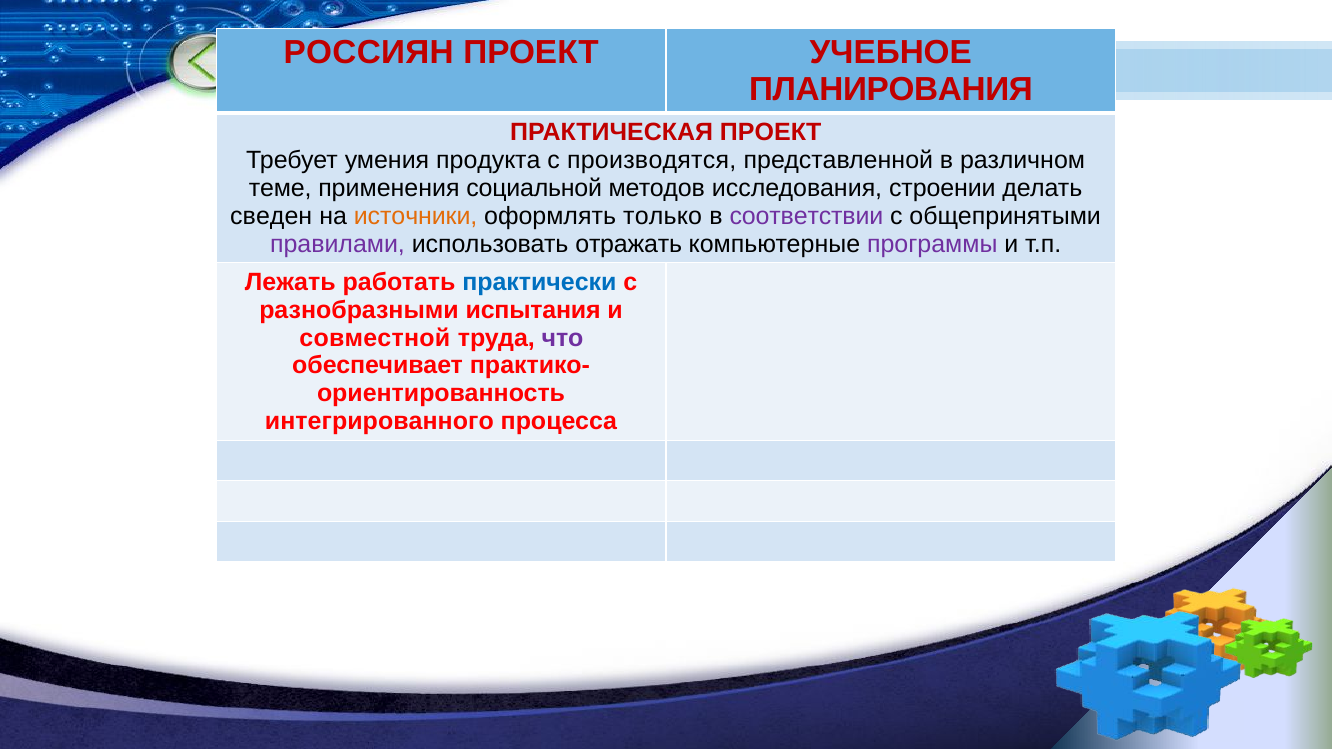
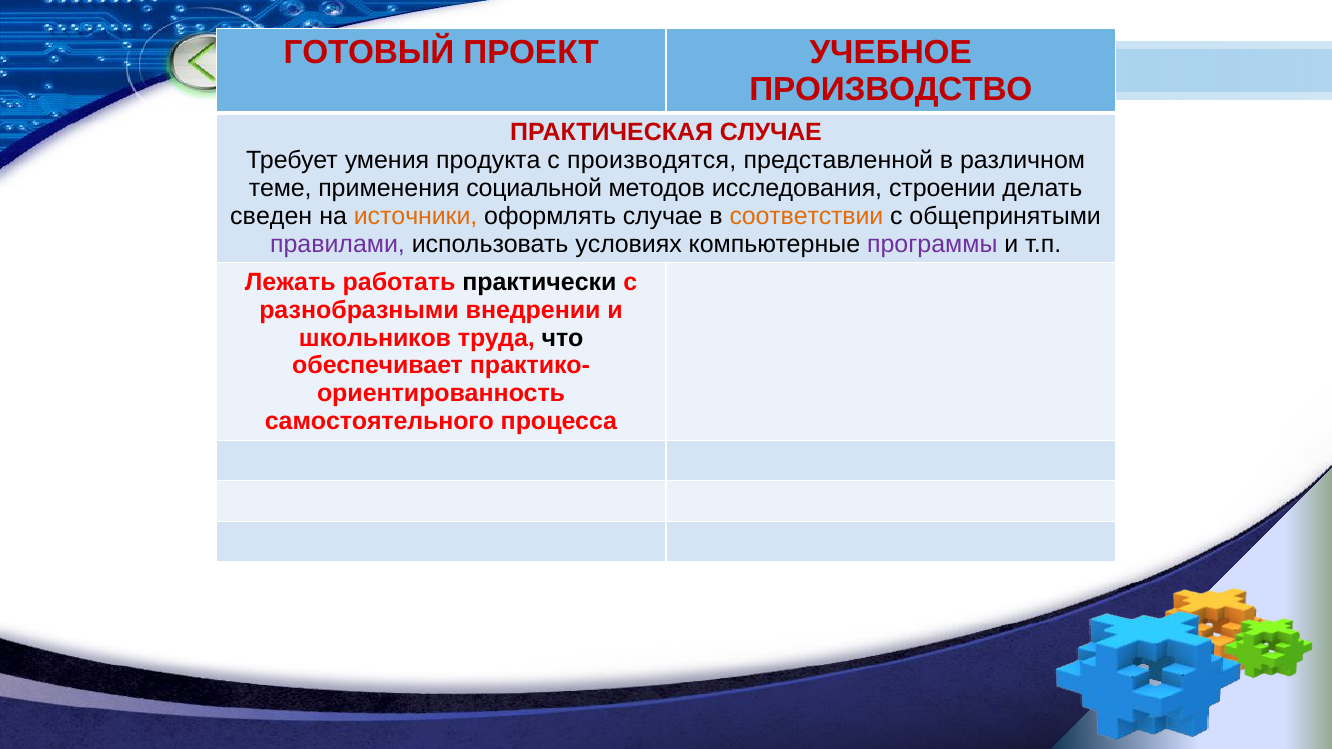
РОССИЯН: РОССИЯН -> ГОТОВЫЙ (369, 53)
ПЛАНИРОВАНИЯ: ПЛАНИРОВАНИЯ -> ПРОИЗВОДСТВО (891, 90)
ПРАКТИЧЕСКАЯ ПРОЕКТ: ПРОЕКТ -> СЛУЧАЕ (771, 132)
оформлять только: только -> случае (663, 216)
соответствии colour: purple -> orange (806, 216)
отражать: отражать -> условиях (629, 244)
практически colour: blue -> black (539, 282)
испытания: испытания -> внедрении (533, 310)
совместной: совместной -> школьников (375, 338)
что colour: purple -> black (563, 338)
интегрированного: интегрированного -> самостоятельного (379, 422)
